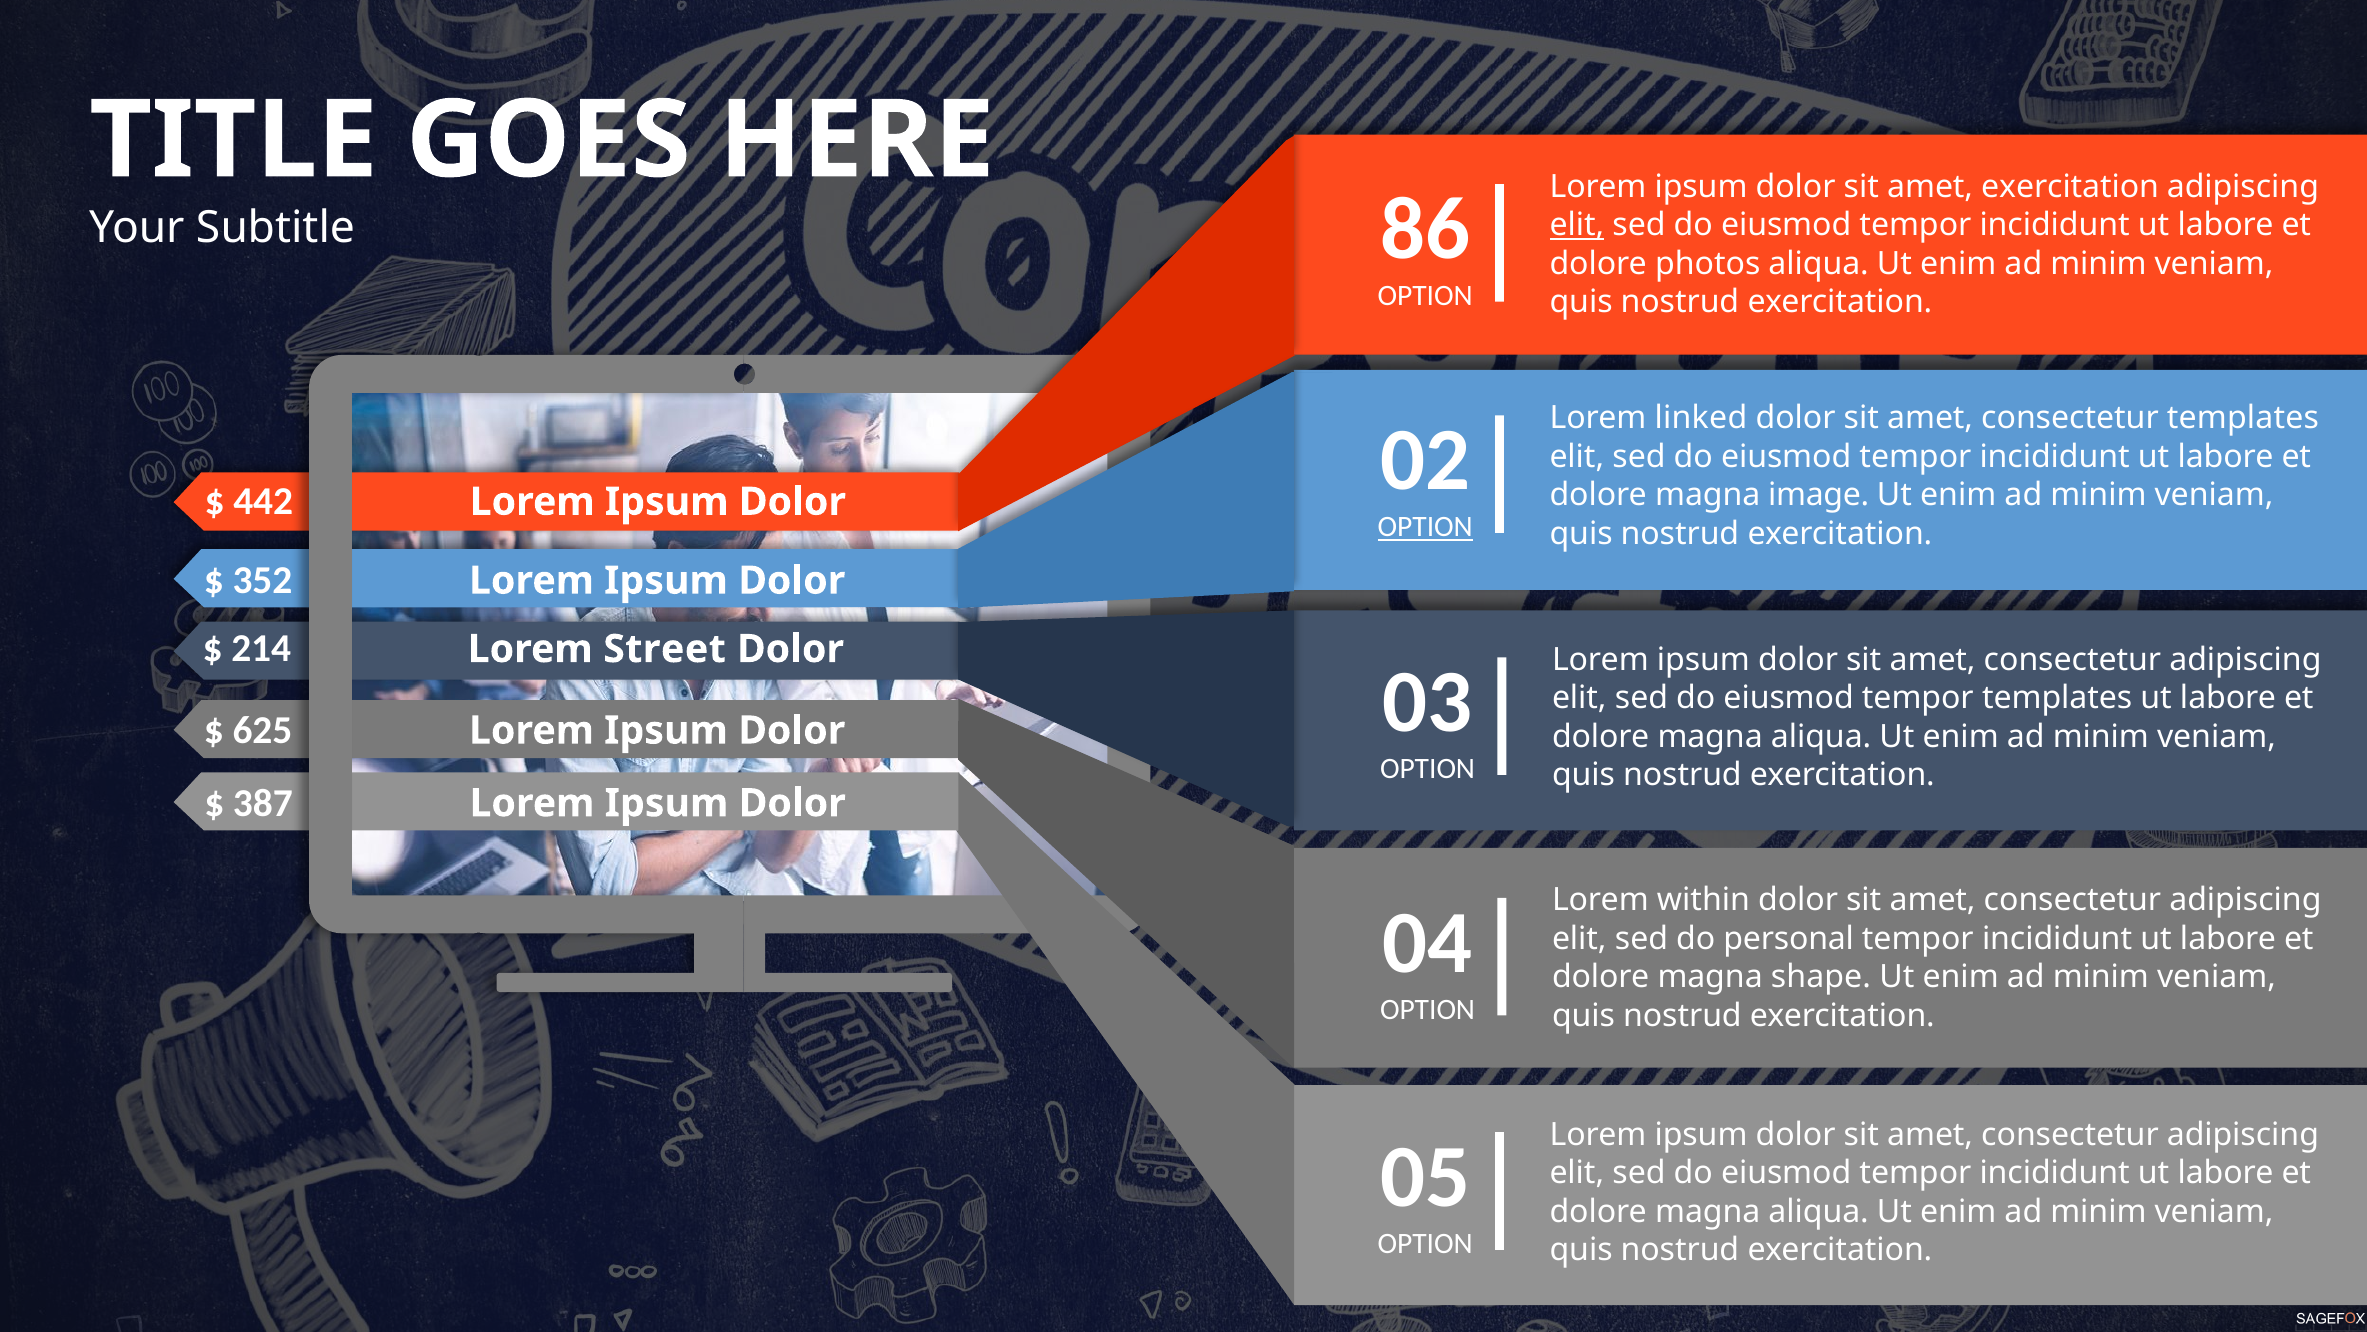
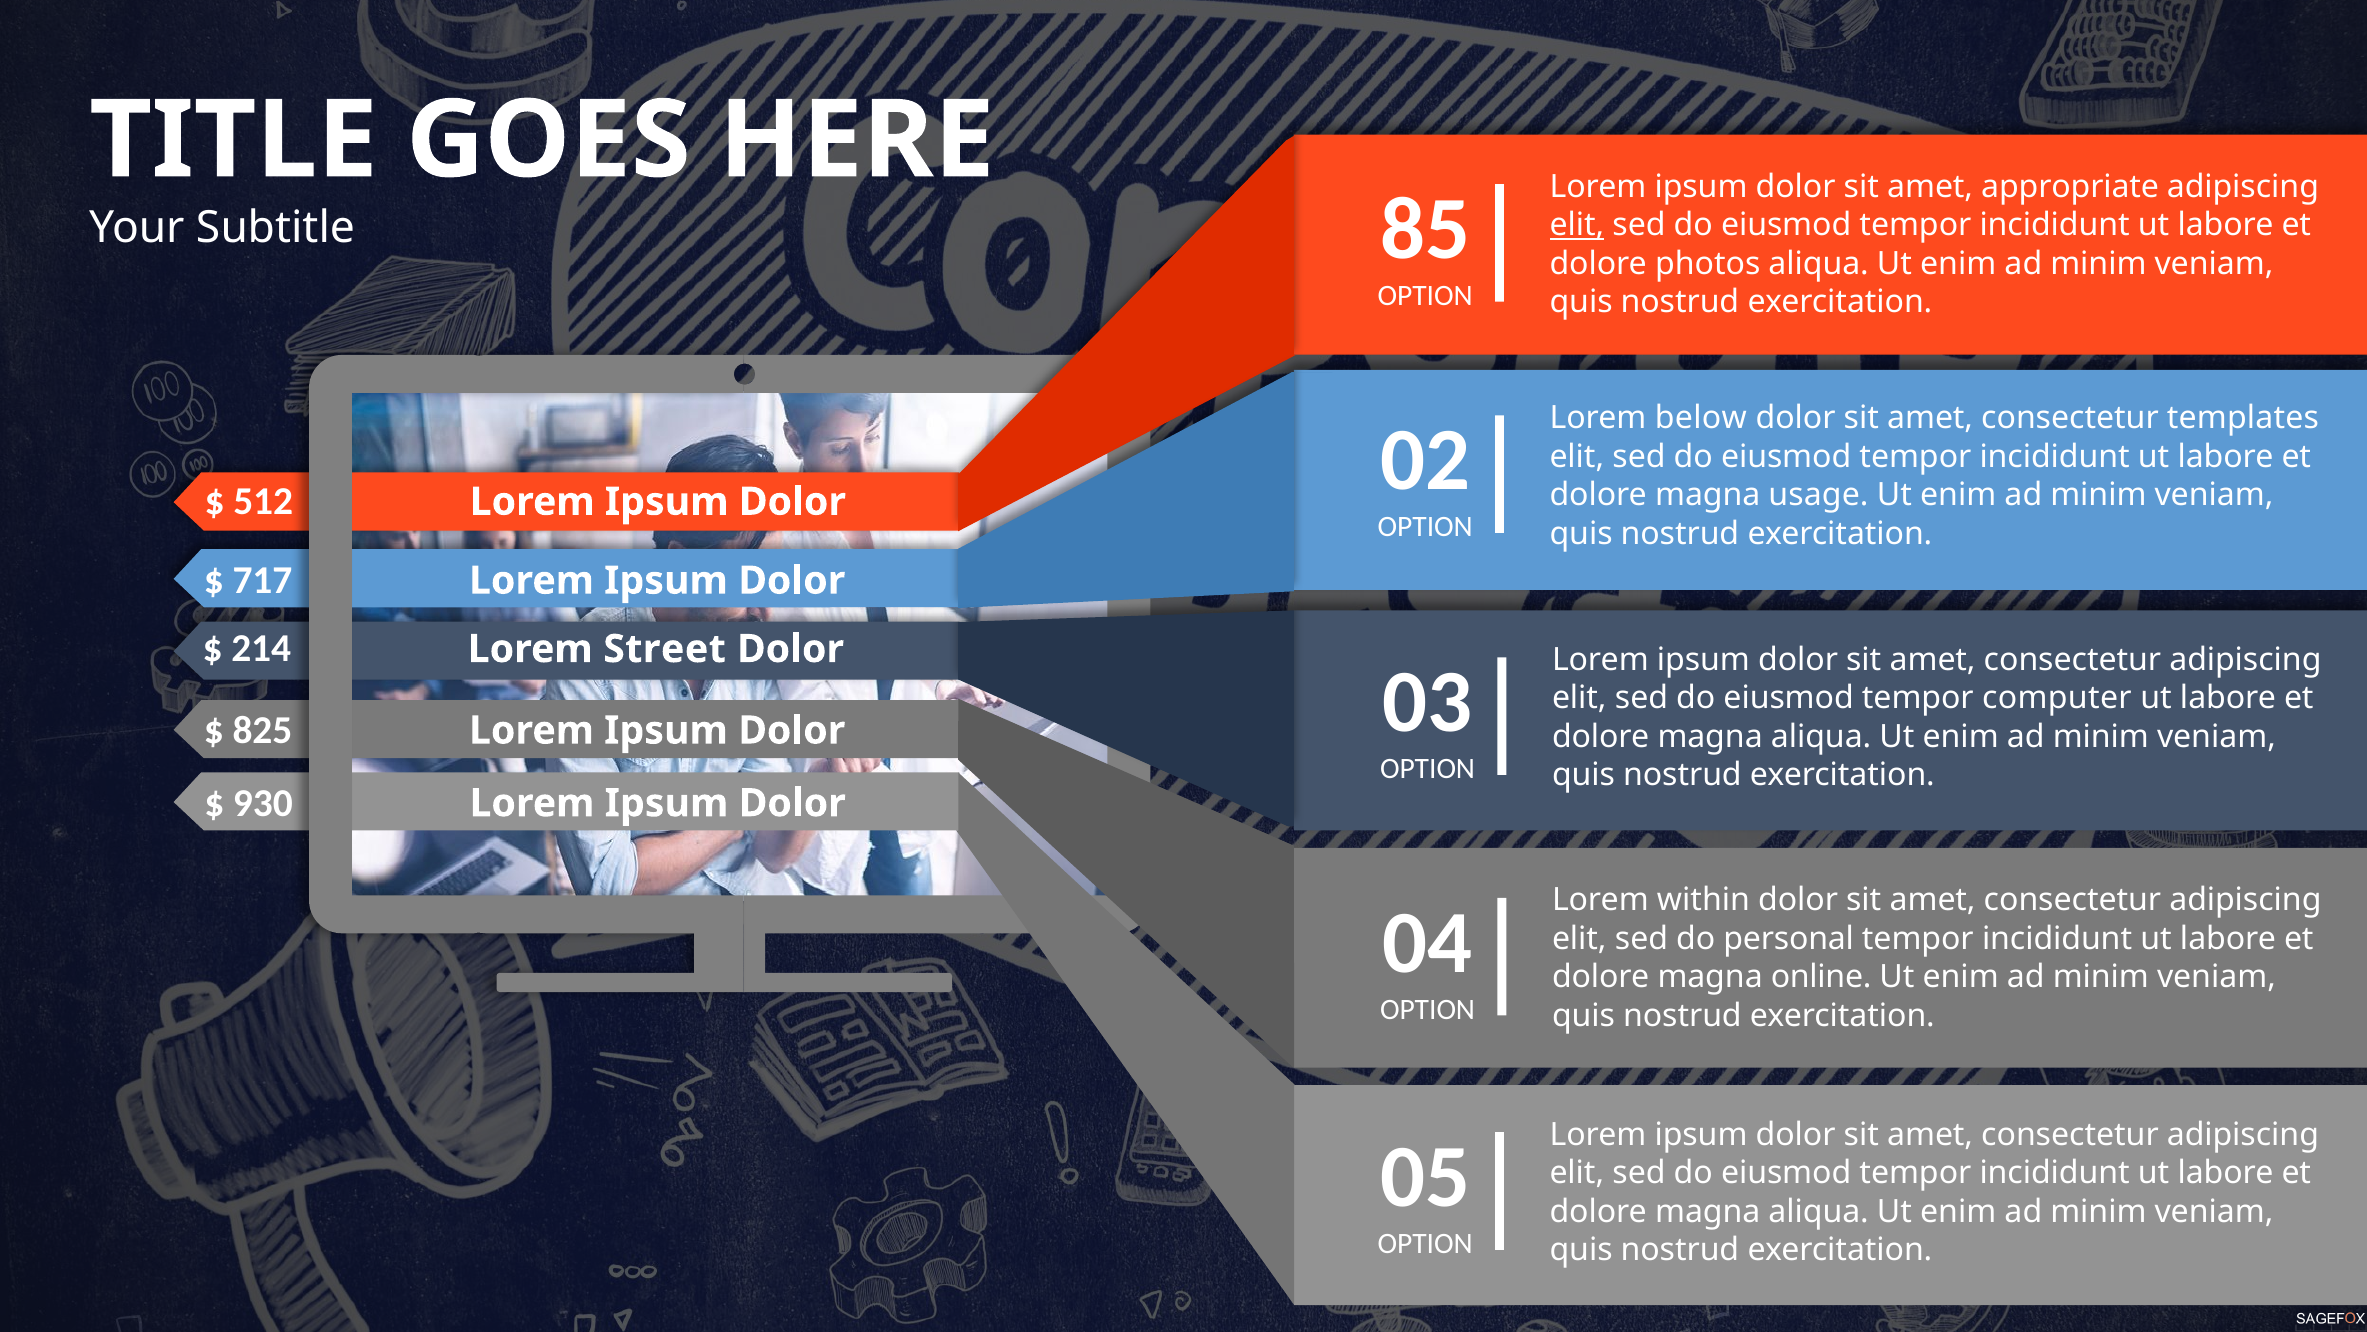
amet exercitation: exercitation -> appropriate (2070, 186)
86: 86 -> 85 (1425, 229)
linked: linked -> below (1701, 418)
442: 442 -> 512 (263, 501)
image: image -> usage (1818, 495)
OPTION underline: present -> none (1425, 527)
352: 352 -> 717 (262, 580)
tempor templates: templates -> computer (2057, 698)
625: 625 -> 825 (262, 730)
387: 387 -> 930 (263, 803)
shape: shape -> online (1821, 977)
